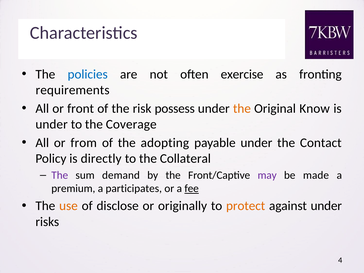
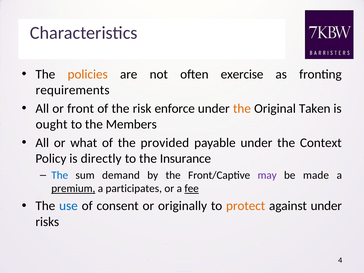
policies colour: blue -> orange (88, 74)
possess: possess -> enforce (175, 109)
Know: Know -> Taken (315, 109)
under: under -> ought (52, 124)
Coverage: Coverage -> Members (131, 124)
from: from -> what (84, 143)
adopting: adopting -> provided (165, 143)
Contact: Contact -> Context (321, 143)
Collateral: Collateral -> Insurance (185, 159)
The colour: purple -> blue (60, 175)
premium underline: none -> present (73, 189)
use colour: orange -> blue (68, 206)
disclose: disclose -> consent (118, 206)
